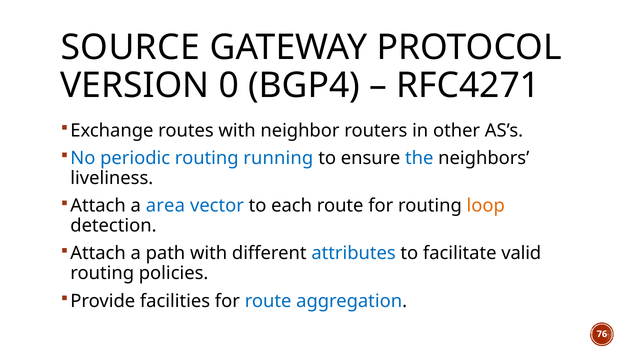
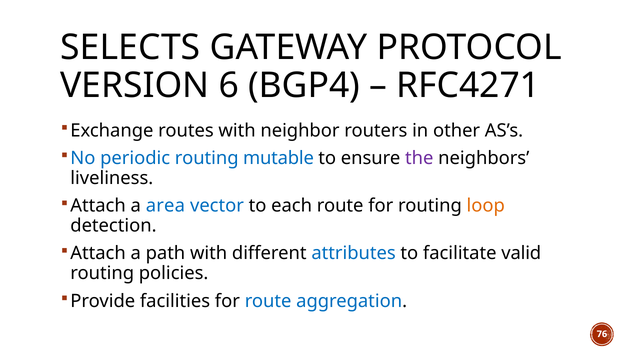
SOURCE: SOURCE -> SELECTS (130, 47)
0: 0 -> 6 (229, 86)
running: running -> mutable (278, 158)
the colour: blue -> purple (419, 158)
